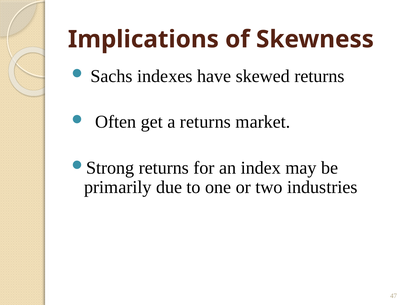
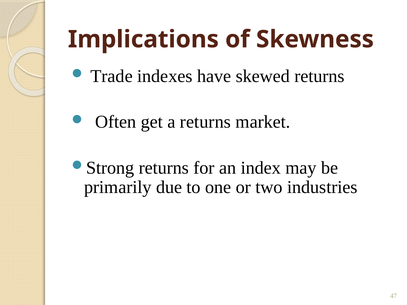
Sachs: Sachs -> Trade (112, 76)
